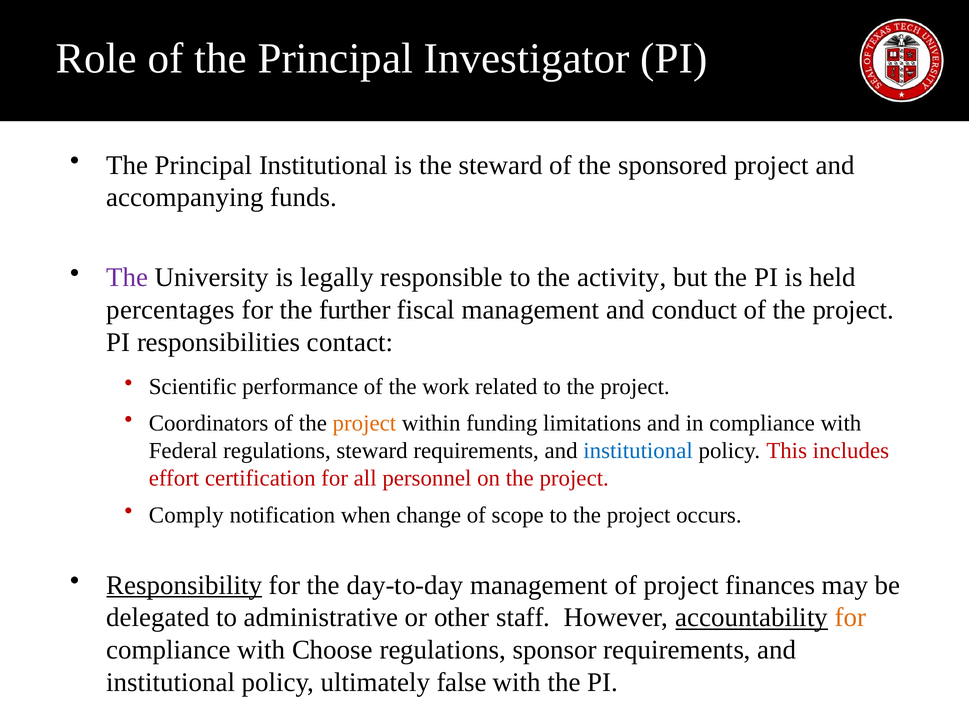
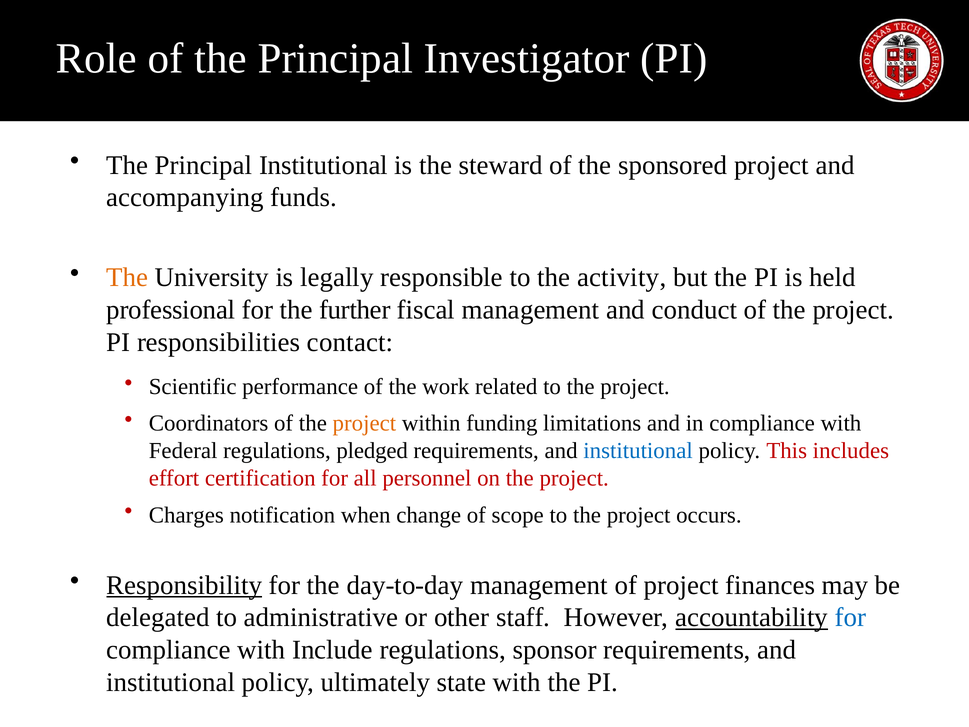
The colour: purple -> orange (127, 277)
percentages: percentages -> professional (171, 310)
regulations steward: steward -> pledged (372, 451)
Comply: Comply -> Charges (186, 515)
for colour: orange -> blue (850, 617)
Choose: Choose -> Include (332, 650)
false: false -> state (462, 682)
